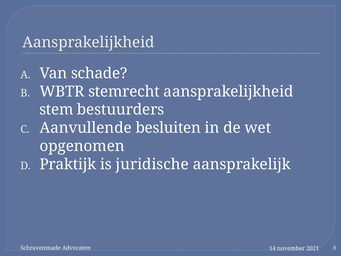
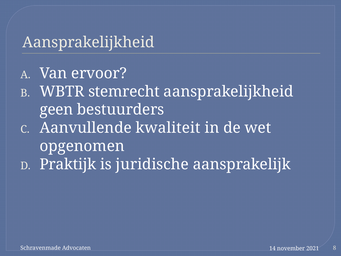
schade: schade -> ervoor (99, 73)
stem: stem -> geen (56, 110)
besluiten: besluiten -> kwaliteit (168, 128)
